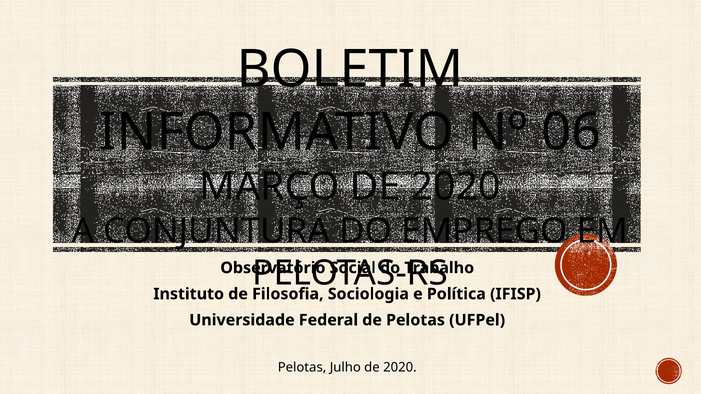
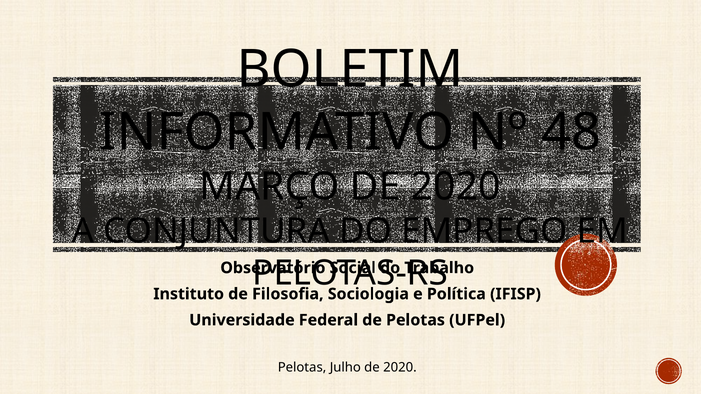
06: 06 -> 48 (571, 133)
